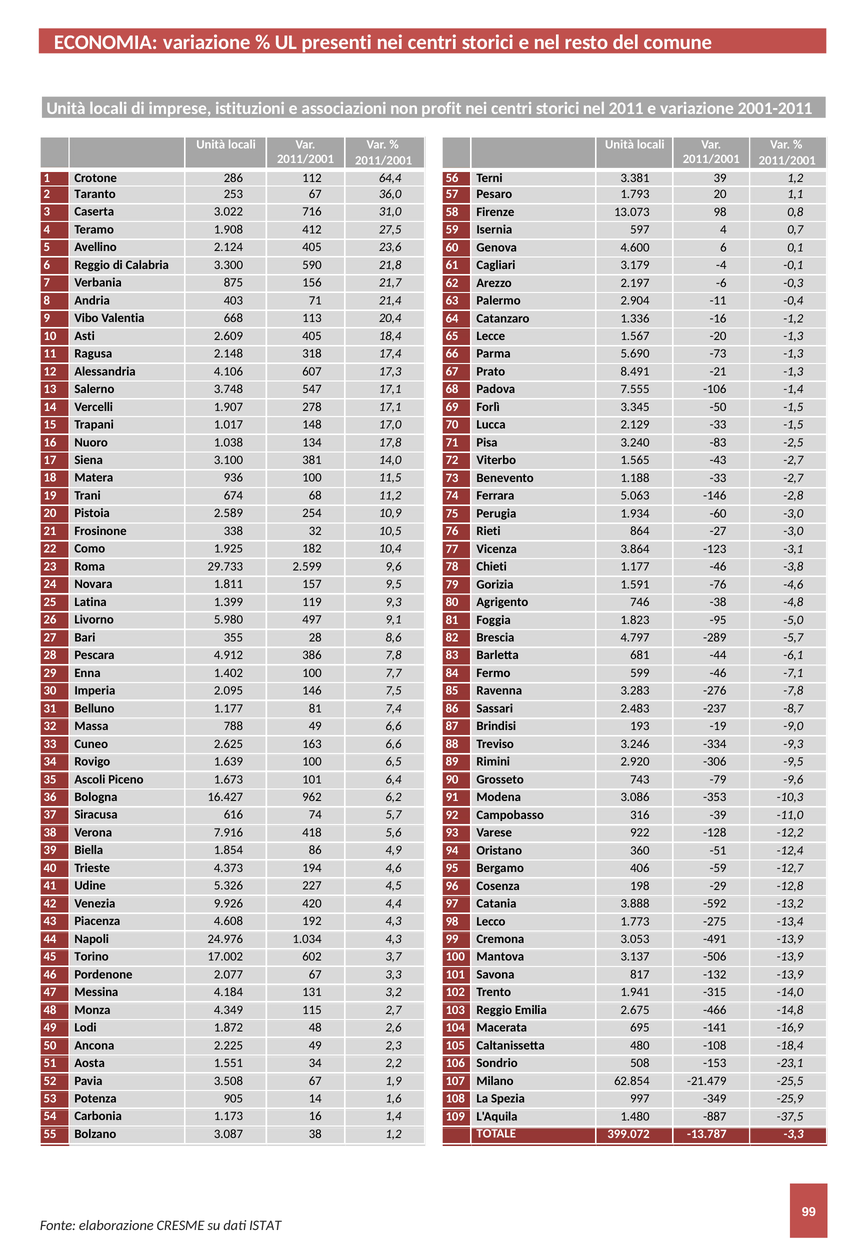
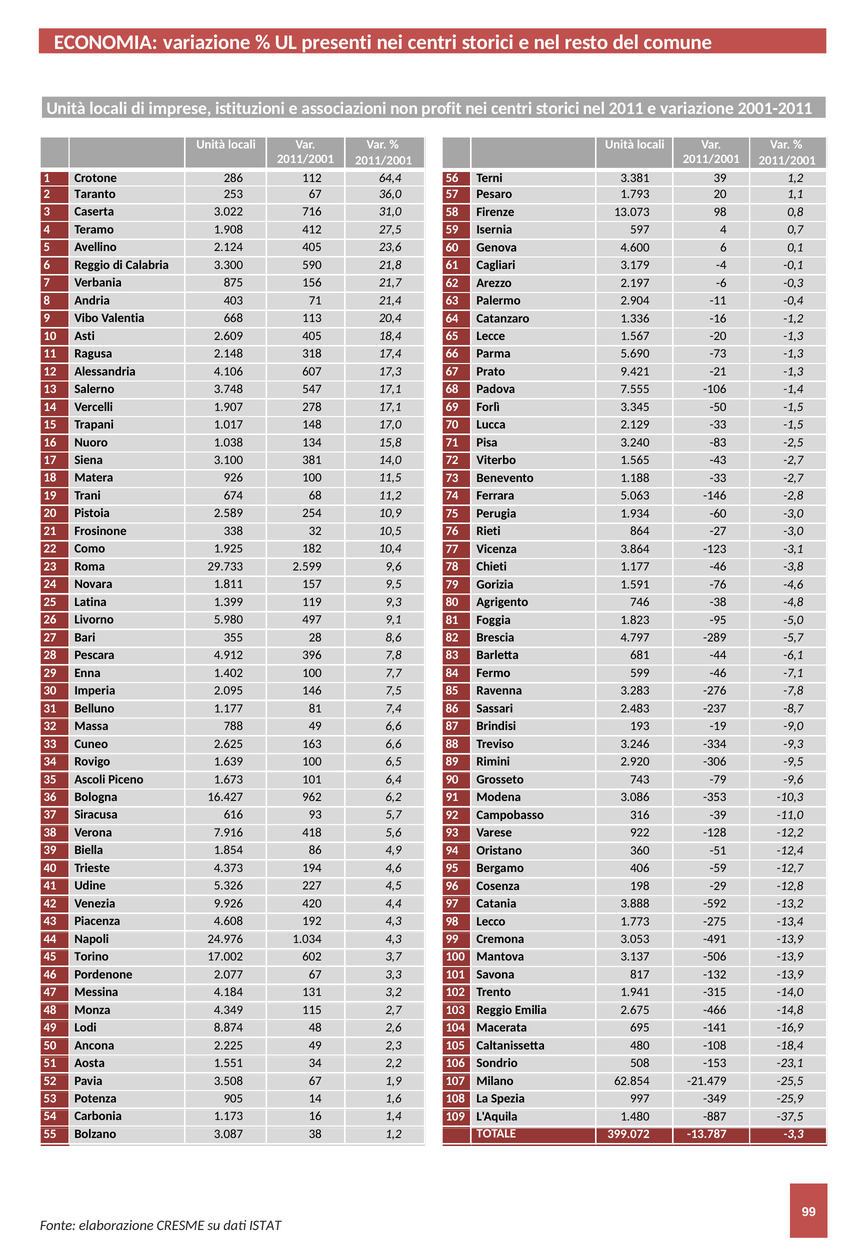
8.491: 8.491 -> 9.421 (635, 372)
17,8: 17,8 -> 15,8 (390, 442)
936: 936 -> 926 (233, 478)
386: 386 -> 396 (312, 655)
616 74: 74 -> 93 (315, 815)
1.872: 1.872 -> 8.874 (228, 1028)
